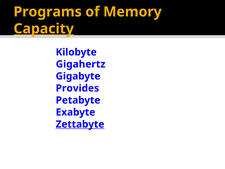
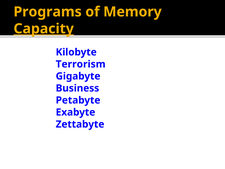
Gigahertz: Gigahertz -> Terrorism (81, 64)
Provides: Provides -> Business (77, 88)
Zettabyte underline: present -> none (80, 124)
